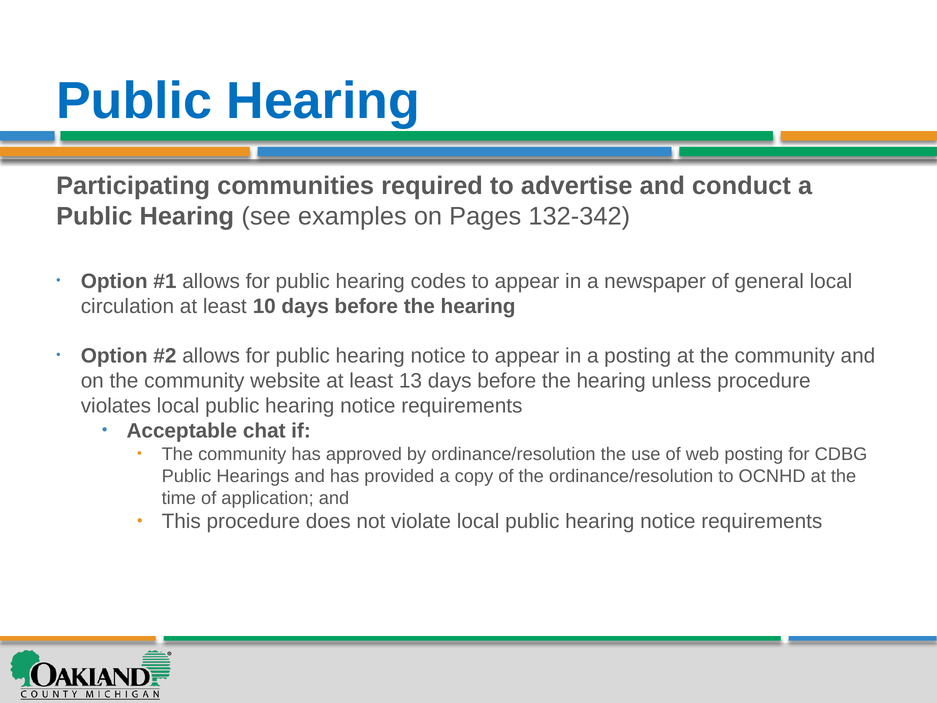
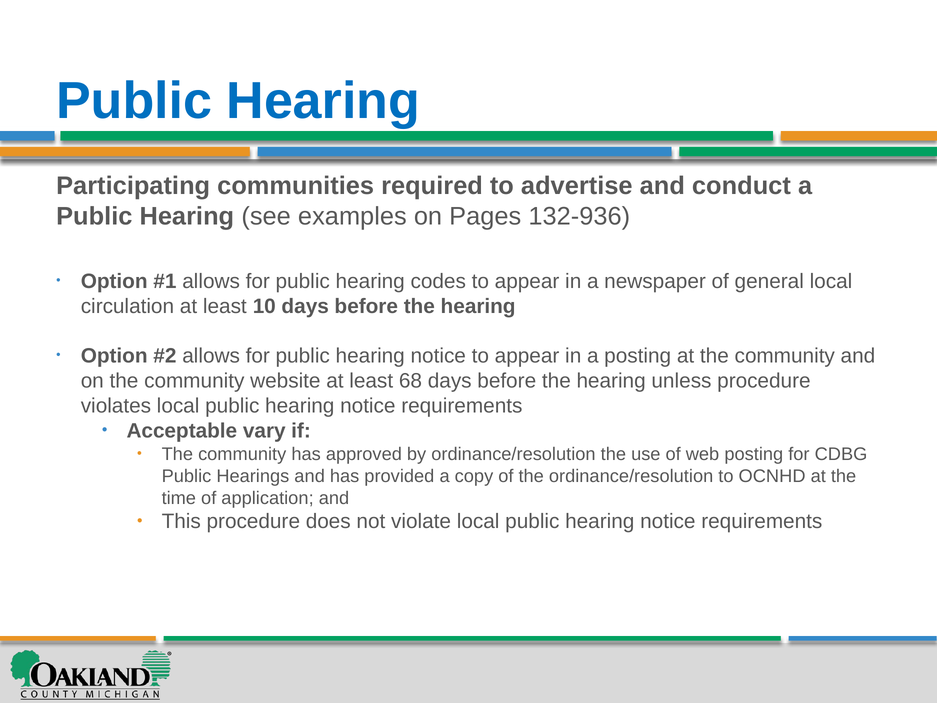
132-342: 132-342 -> 132-936 (579, 216)
13: 13 -> 68 (411, 381)
chat: chat -> vary (264, 431)
